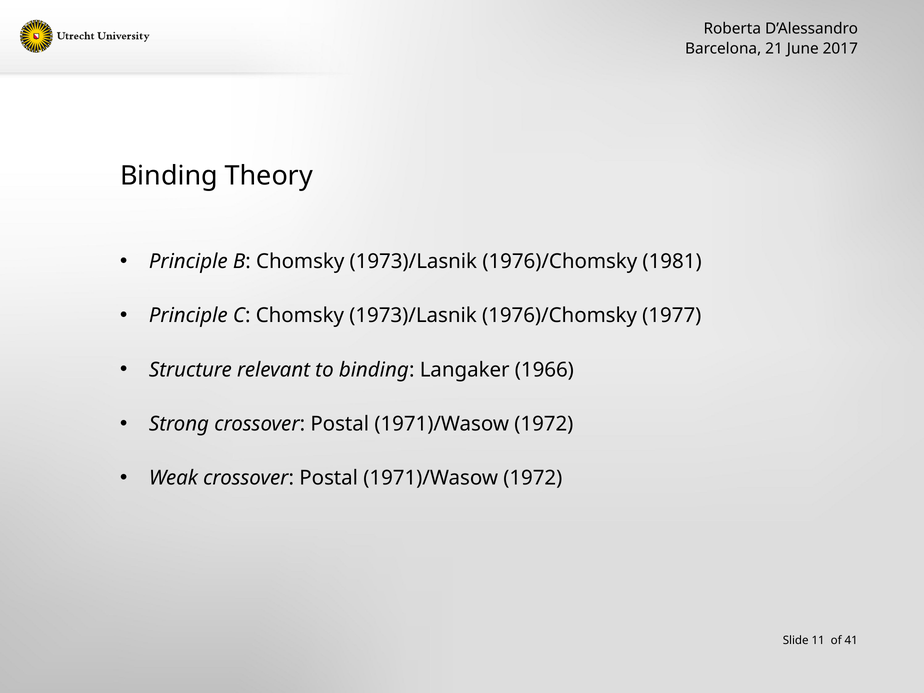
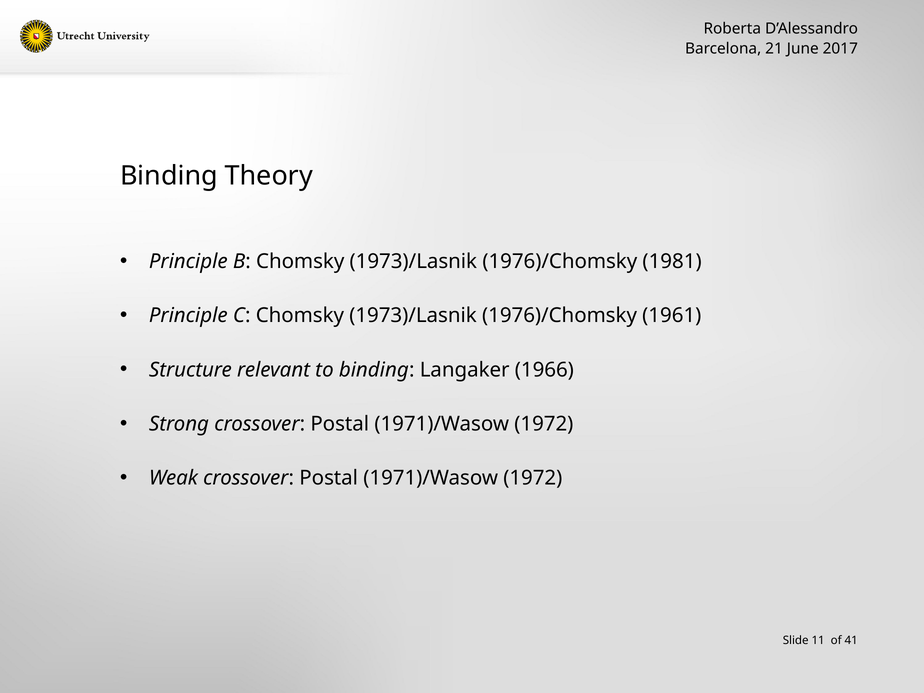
1977: 1977 -> 1961 (672, 316)
